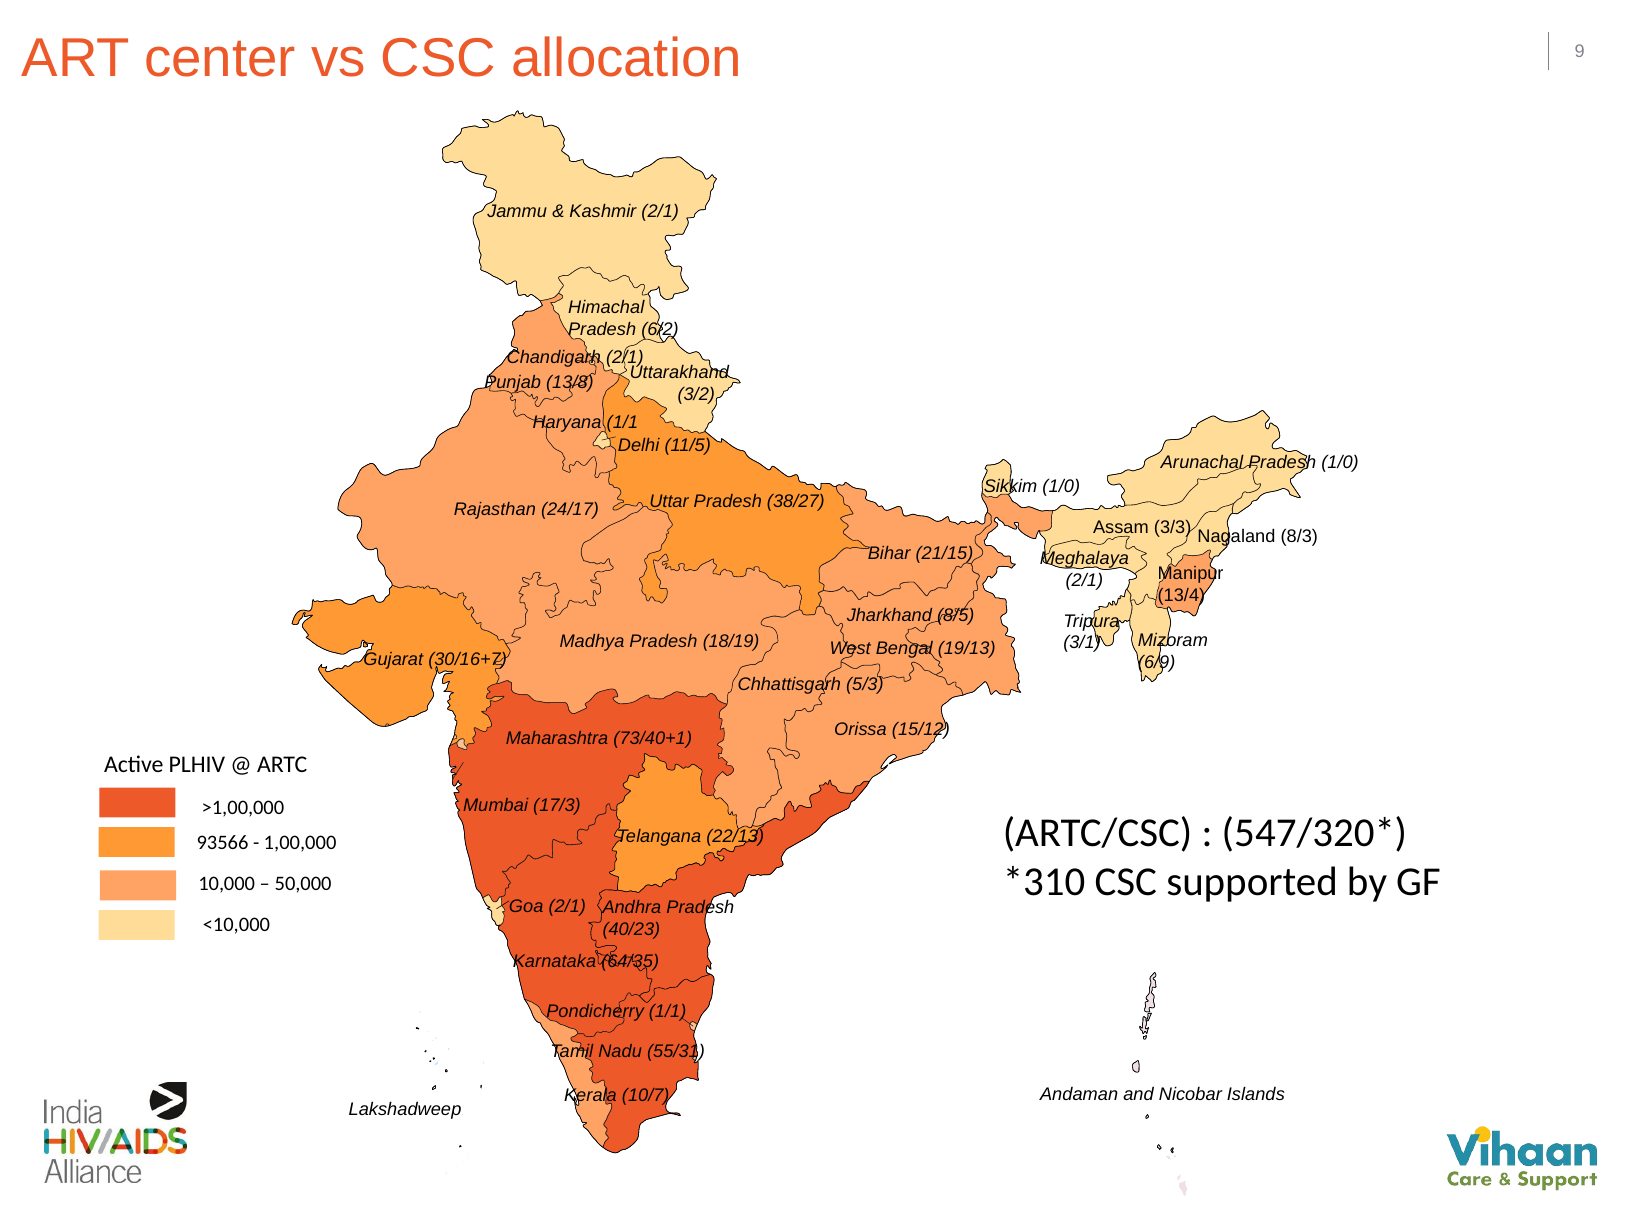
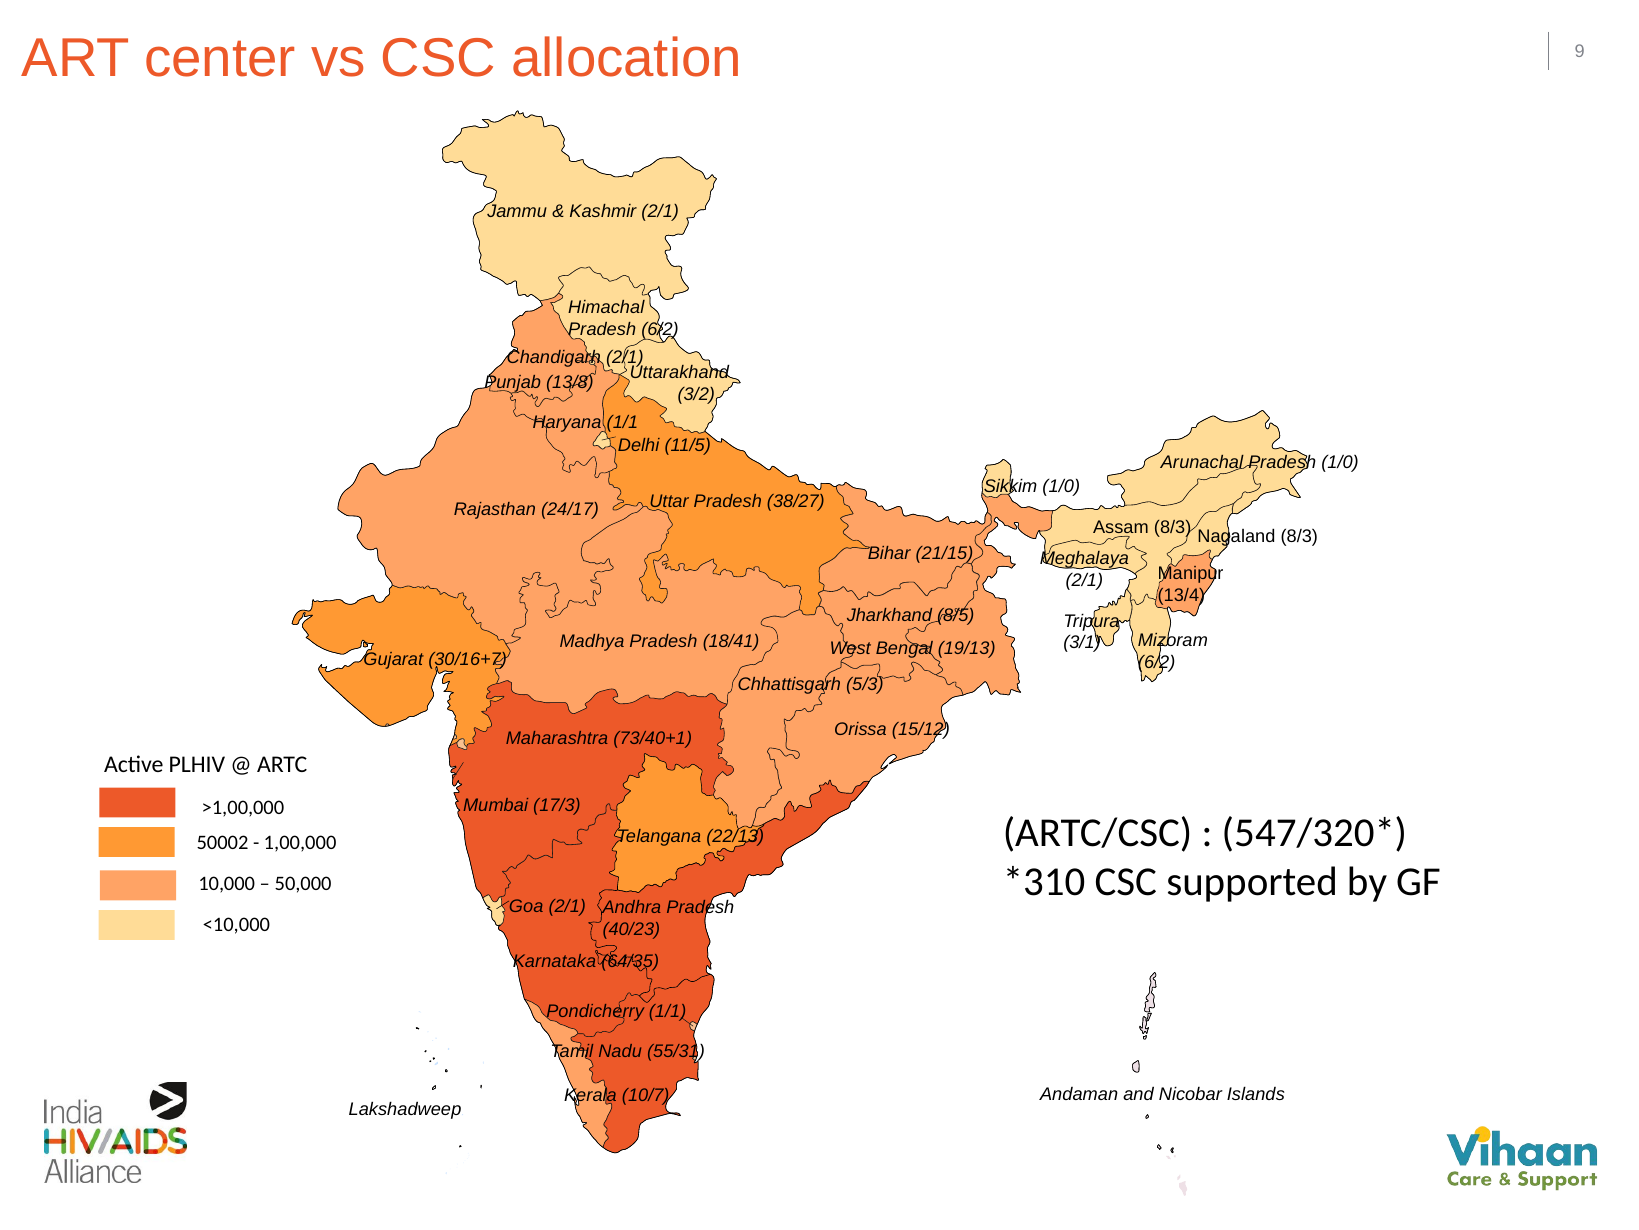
Assam 3/3: 3/3 -> 8/3 (1173, 528)
18/19: 18/19 -> 18/41 (731, 641)
6/9: 6/9 -> 6/2 (1157, 662)
93566: 93566 -> 50002 (222, 842)
